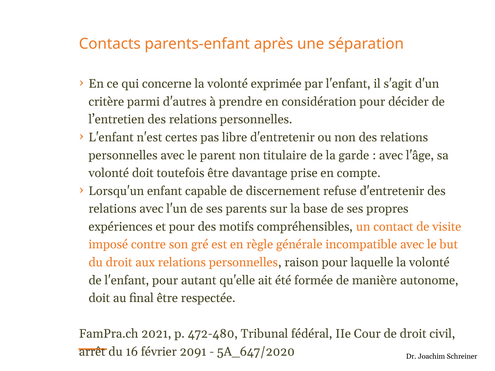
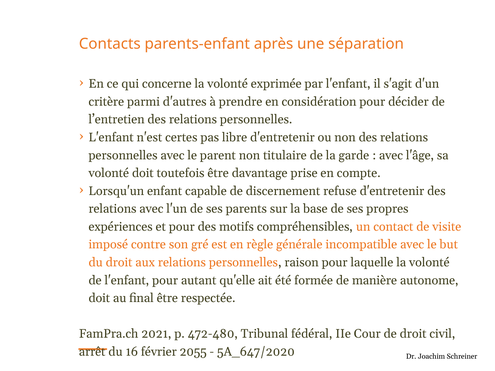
2091: 2091 -> 2055 (193, 352)
